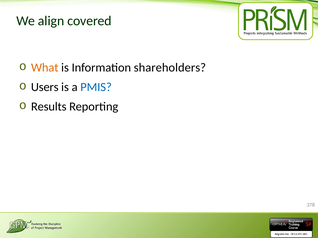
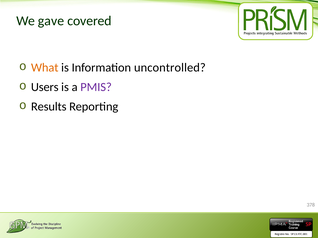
align: align -> gave (51, 21)
shareholders: shareholders -> uncontrolled (170, 68)
PMIS colour: blue -> purple (96, 87)
